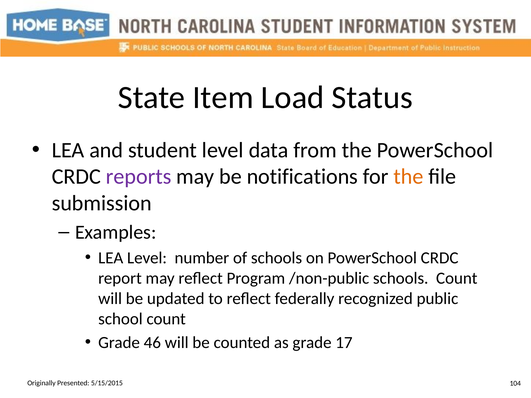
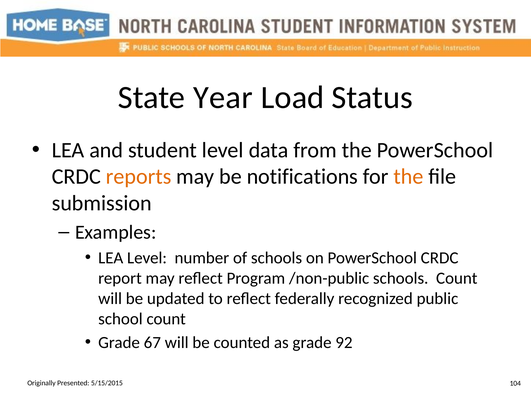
Item: Item -> Year (223, 97)
reports colour: purple -> orange (139, 177)
46: 46 -> 67 (152, 343)
17: 17 -> 92 (344, 343)
